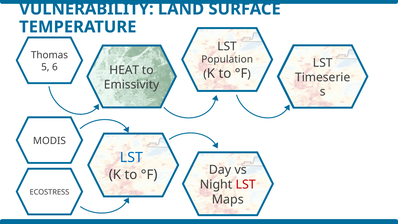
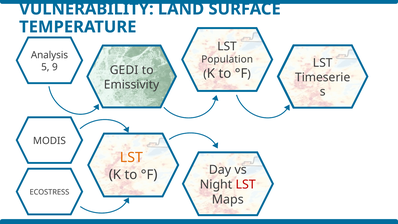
Thomas: Thomas -> Analysis (49, 55)
6: 6 -> 9 (55, 67)
HEAT: HEAT -> GEDI (124, 70)
LST colour: blue -> orange (131, 157)
